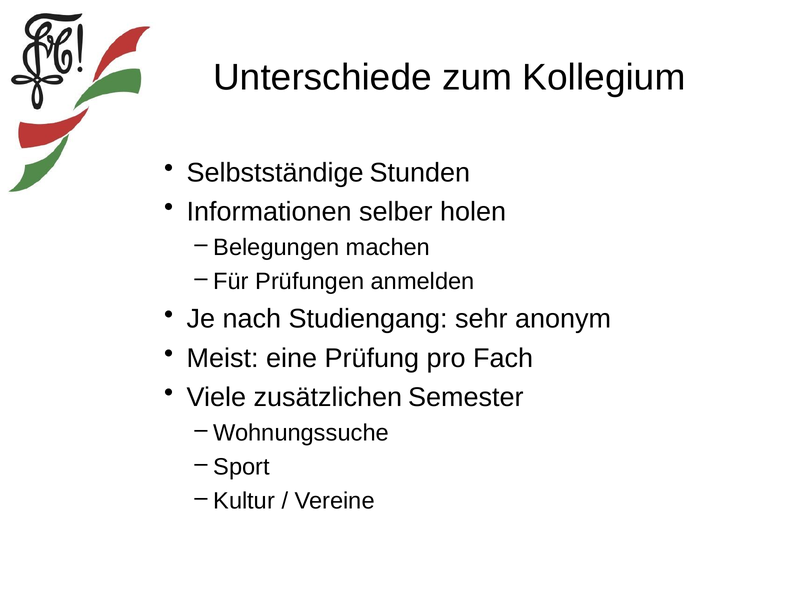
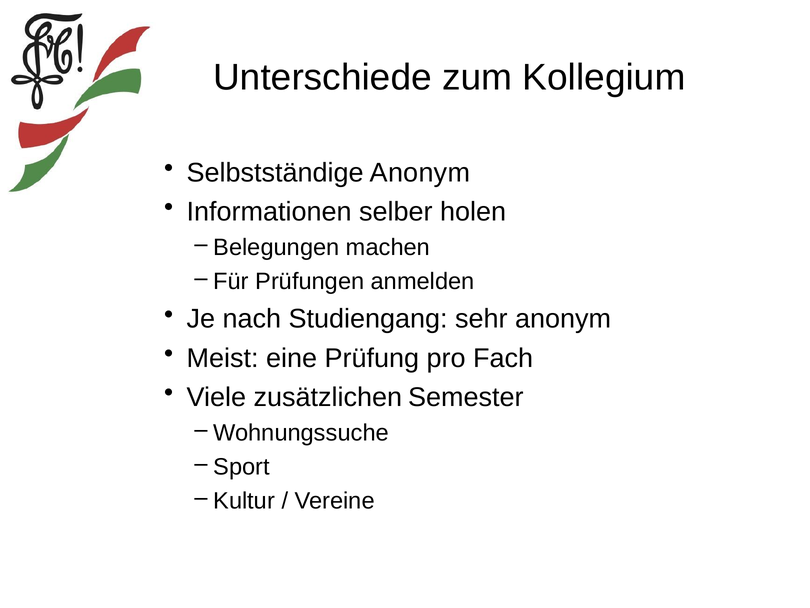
Selbstständige Stunden: Stunden -> Anonym (420, 172)
